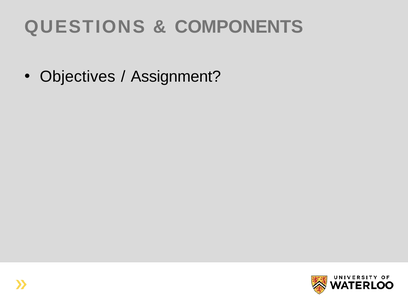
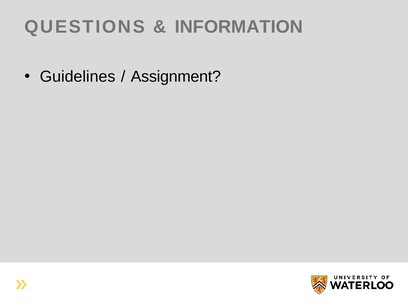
COMPONENTS: COMPONENTS -> INFORMATION (239, 27)
Objectives: Objectives -> Guidelines (78, 77)
